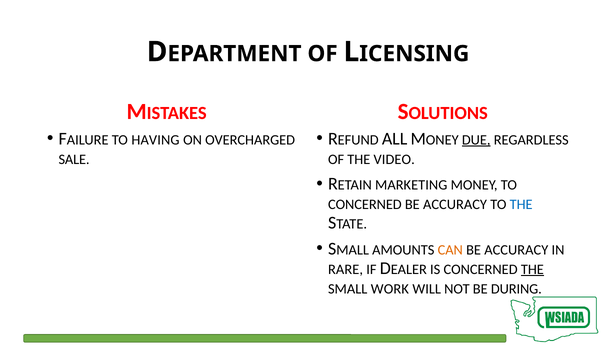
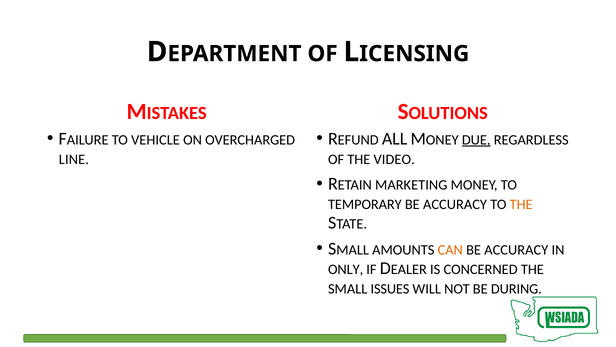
HAVING: HAVING -> VEHICLE (156, 140)
SALE: SALE -> LINE (74, 159)
CONCERNED: CONCERNED -> TEMPORARY (365, 204)
THE colour: blue -> orange (521, 204)
RARE: RARE -> ONLY (346, 269)
THE underline: present -> none (532, 269)
WORK: WORK -> ISSUES (390, 288)
